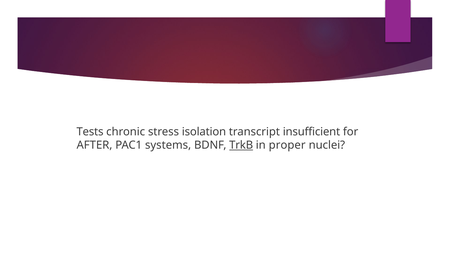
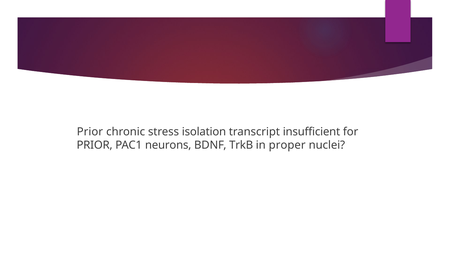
Tests: Tests -> Prior (90, 132)
AFTER: AFTER -> PRIOR (95, 145)
systems: systems -> neurons (168, 145)
TrkB underline: present -> none (241, 145)
